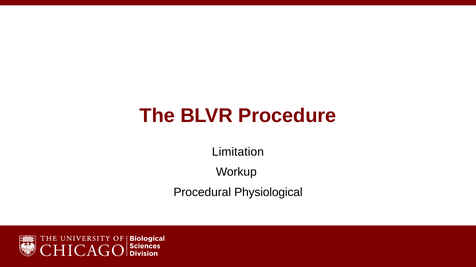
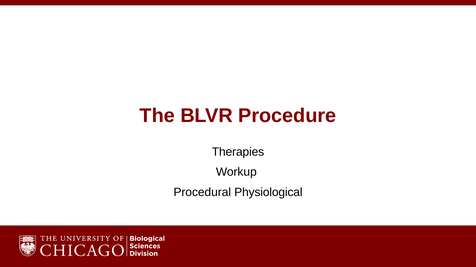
Limitation: Limitation -> Therapies (238, 152)
